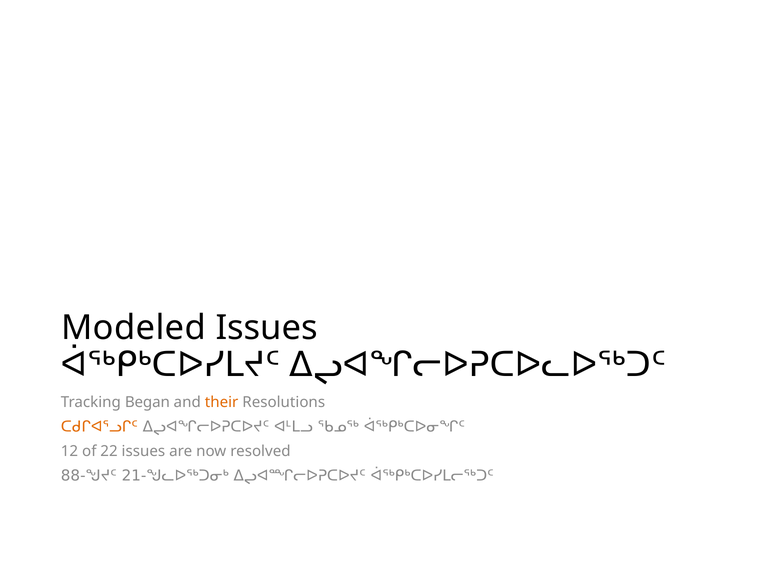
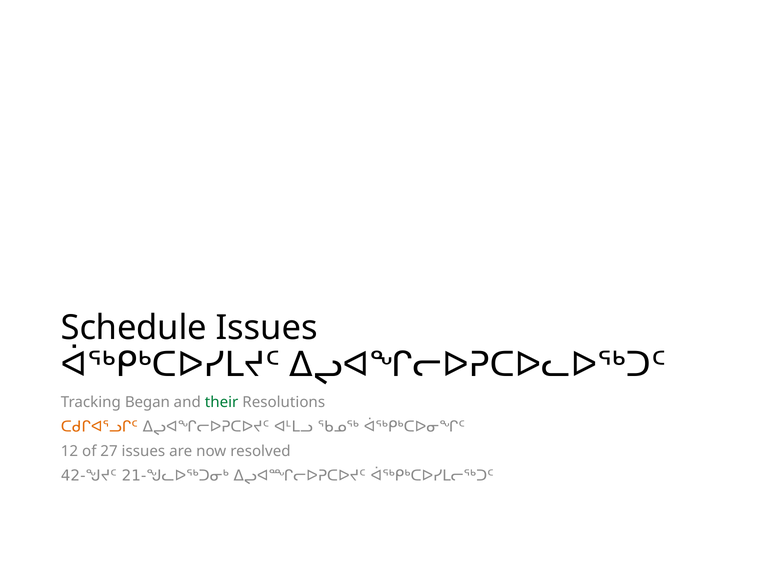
Modeled: Modeled -> Schedule (134, 328)
their colour: orange -> green (222, 403)
22: 22 -> 27 (109, 452)
88-ᖑᔪᑦ: 88-ᖑᔪᑦ -> 42-ᖑᔪᑦ (89, 476)
